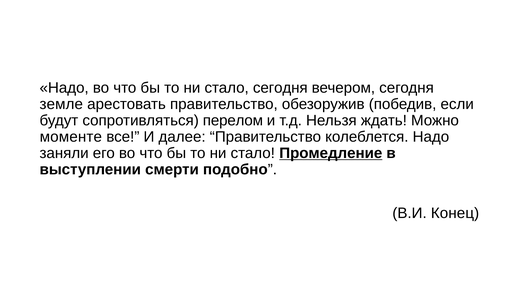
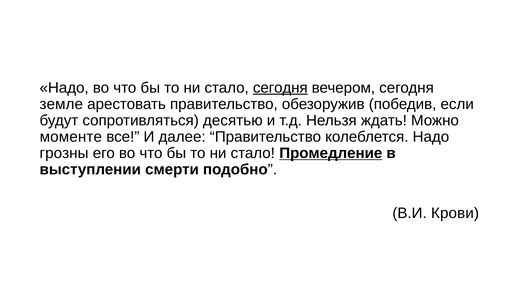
сегодня underline: none -> present (280, 88)
перелом: перелом -> десятью (233, 120)
заняли: заняли -> грозны (64, 153)
Конец: Конец -> Крови (455, 213)
